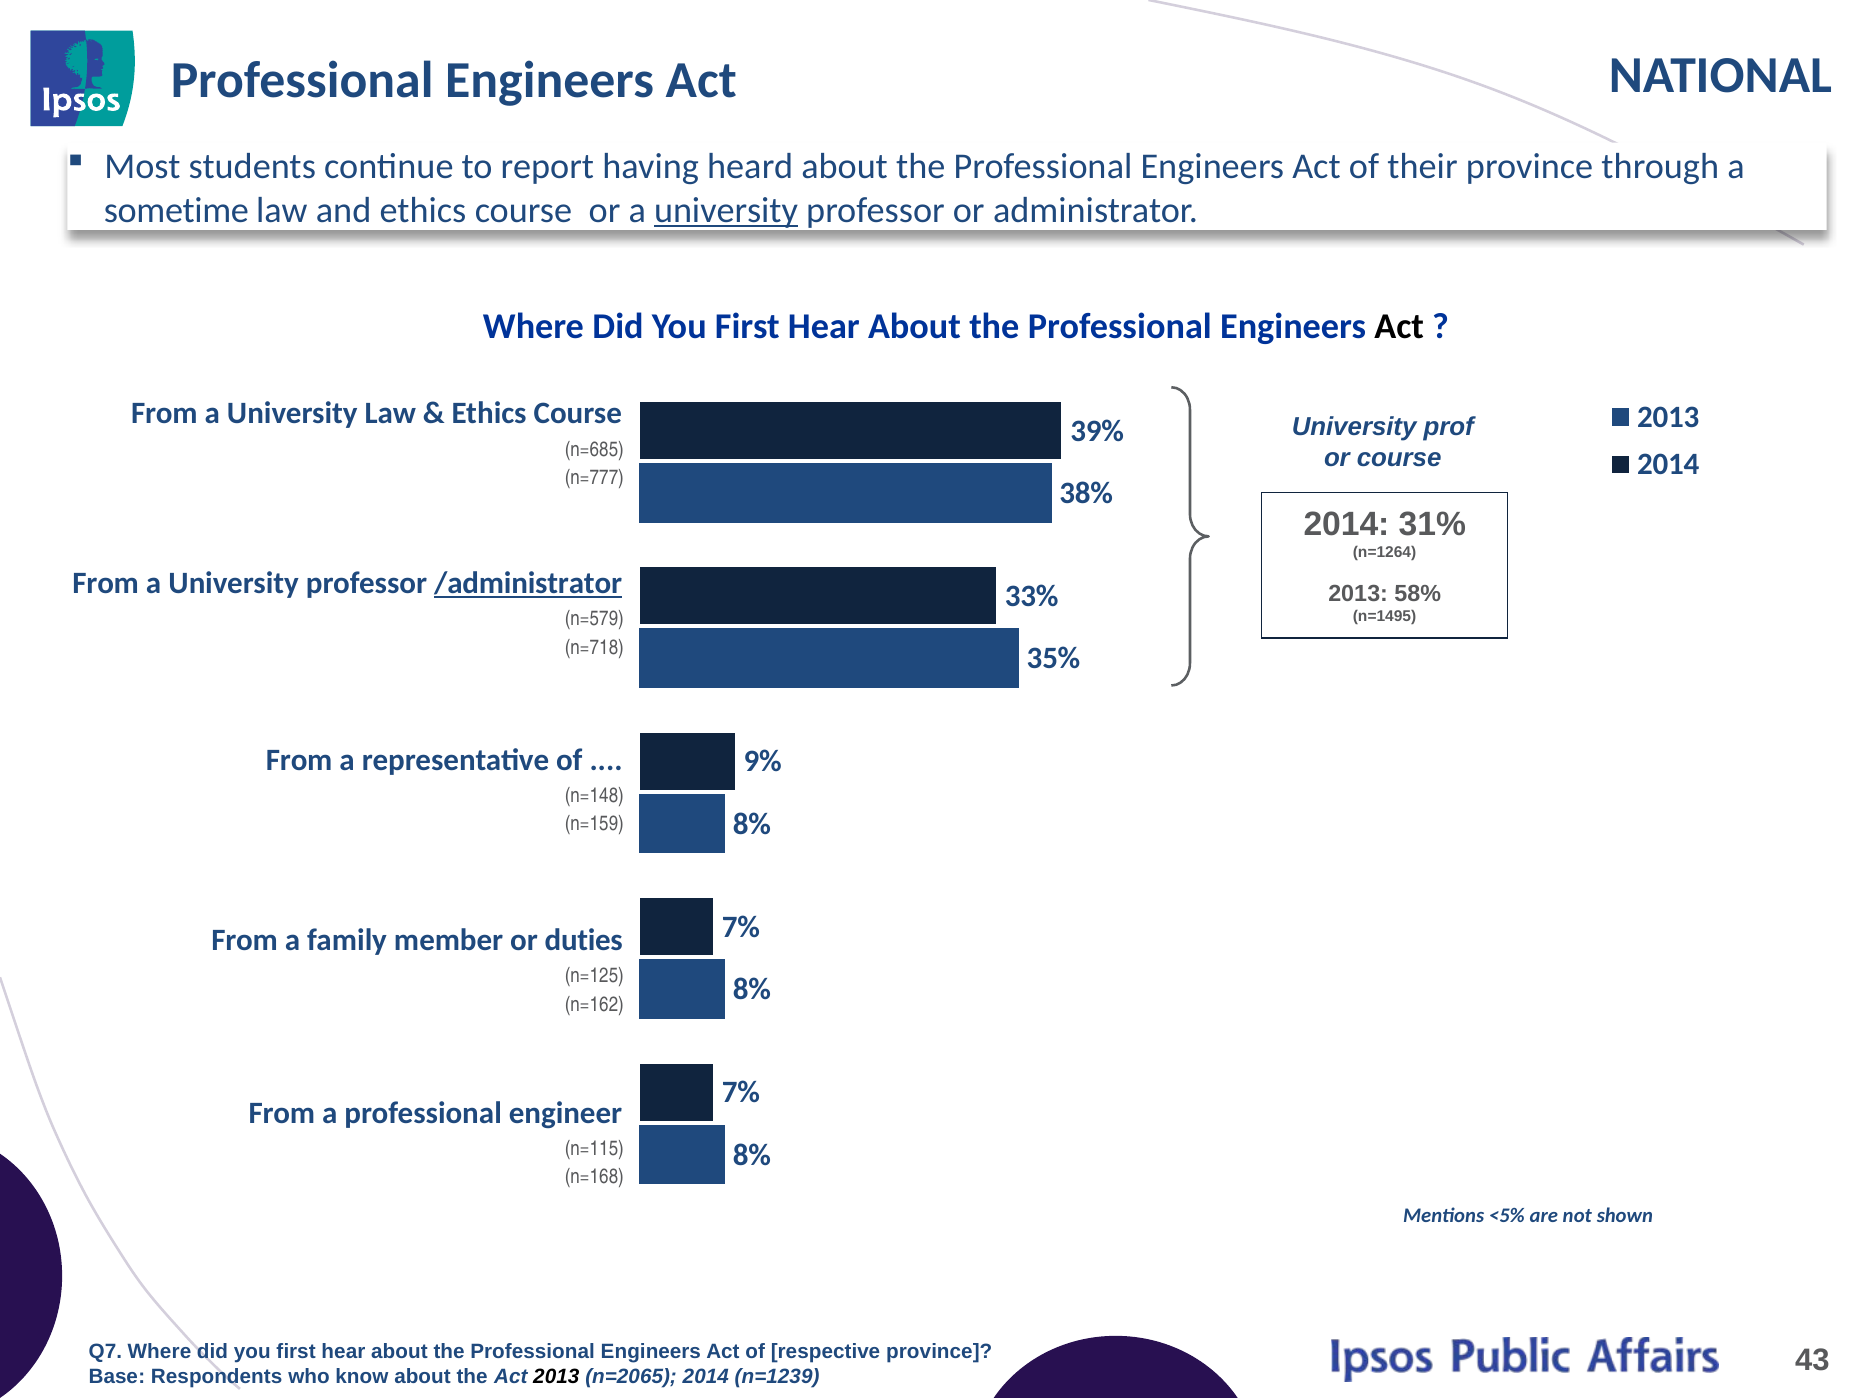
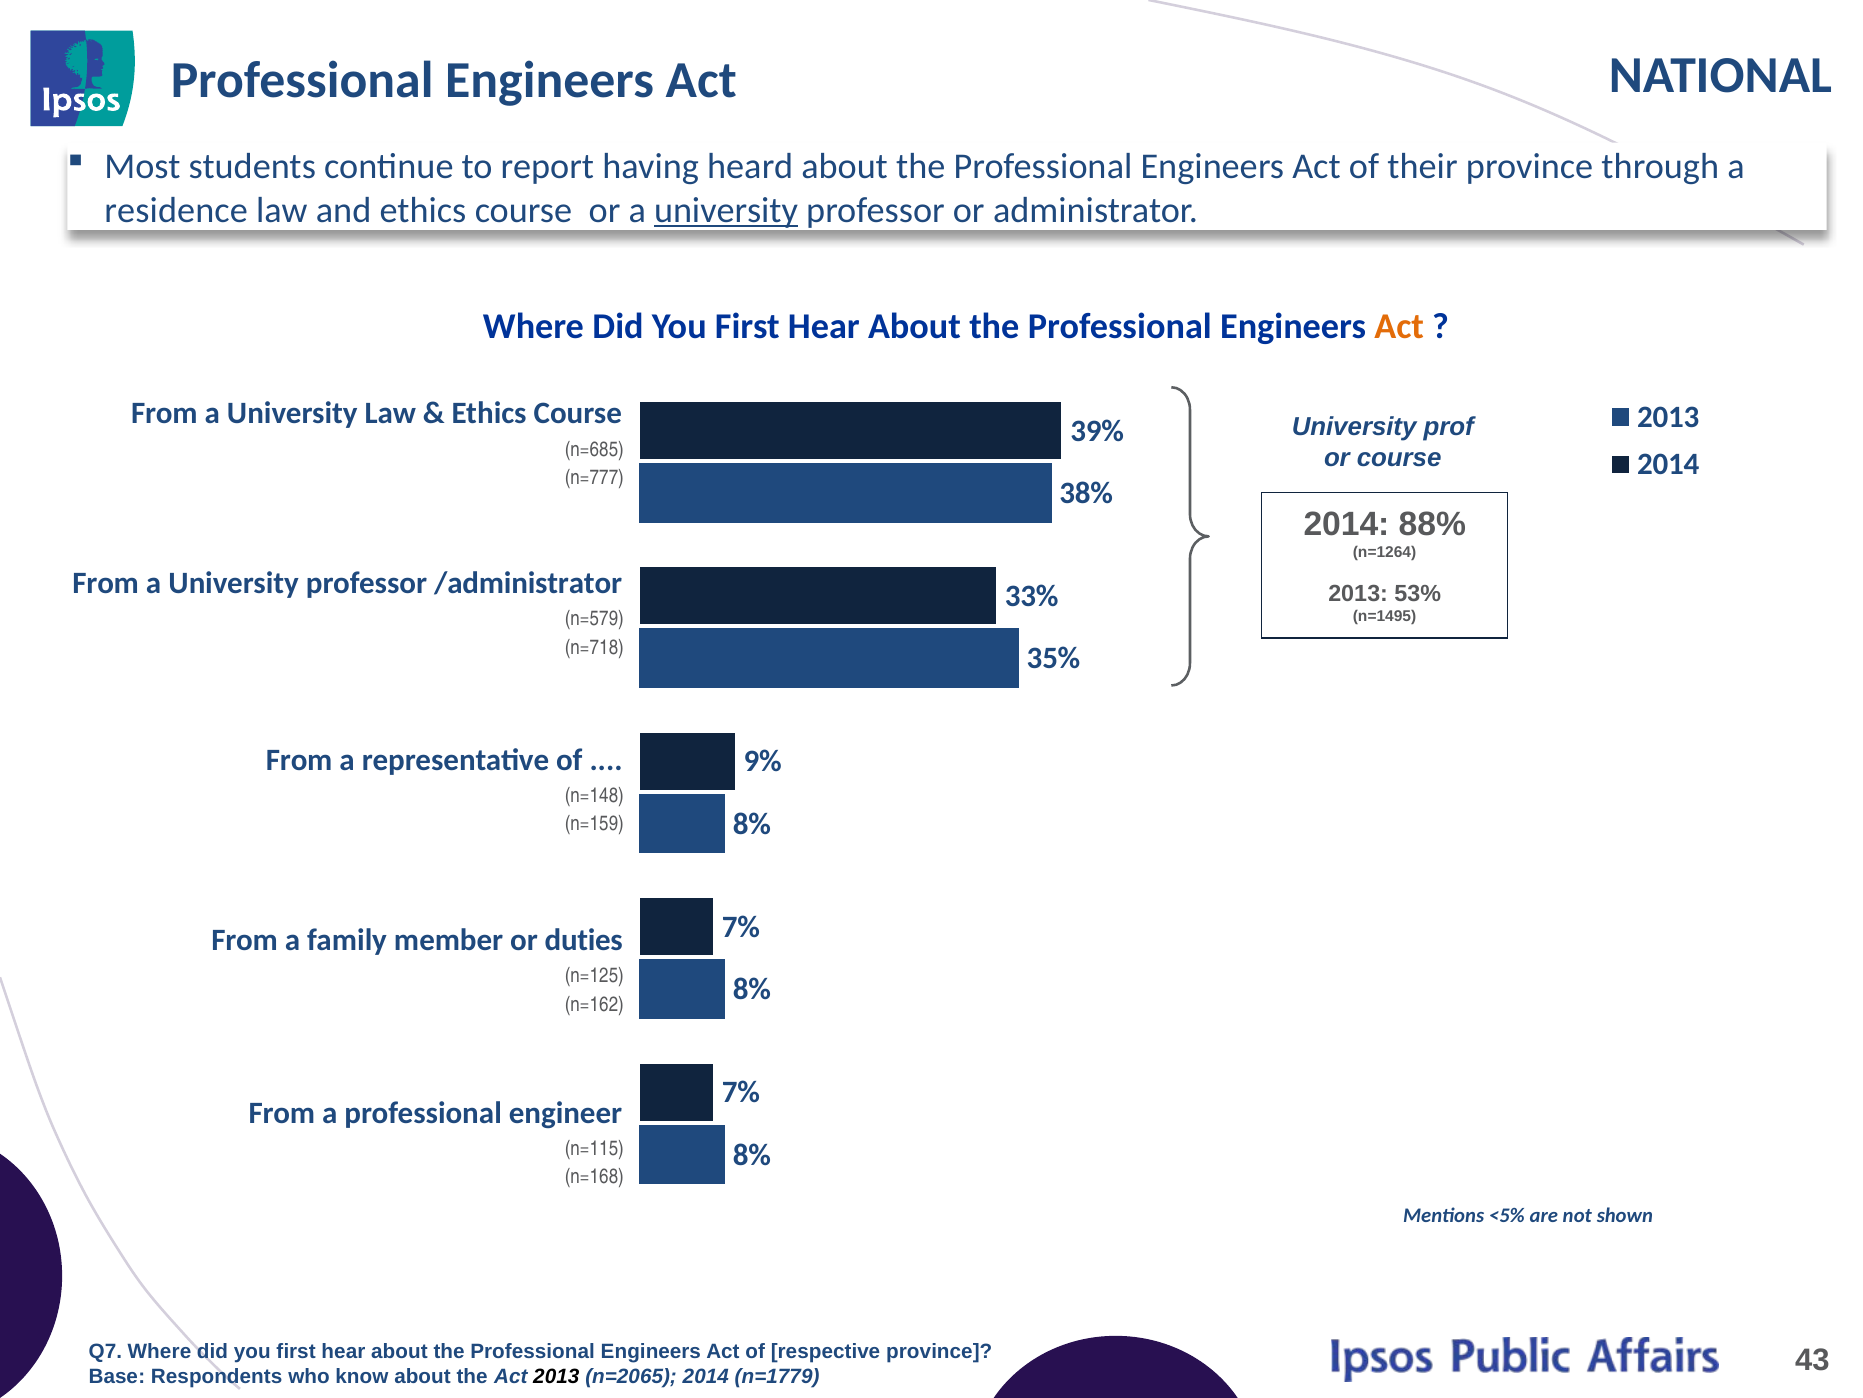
sometime: sometime -> residence (176, 210)
Act colour: black -> orange (1399, 326)
31%: 31% -> 88% (1432, 524)
/administrator underline: present -> none (528, 583)
58%: 58% -> 53% (1418, 593)
n=1239: n=1239 -> n=1779 (777, 1376)
